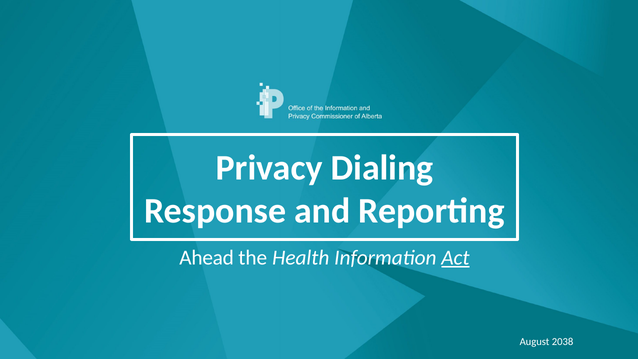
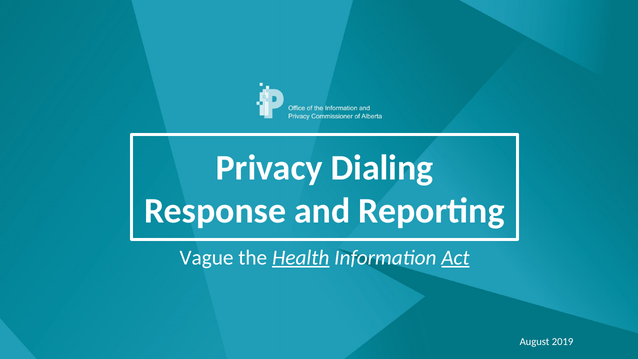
Ahead: Ahead -> Vague (207, 258)
Health underline: none -> present (301, 258)
2038: 2038 -> 2019 (563, 341)
